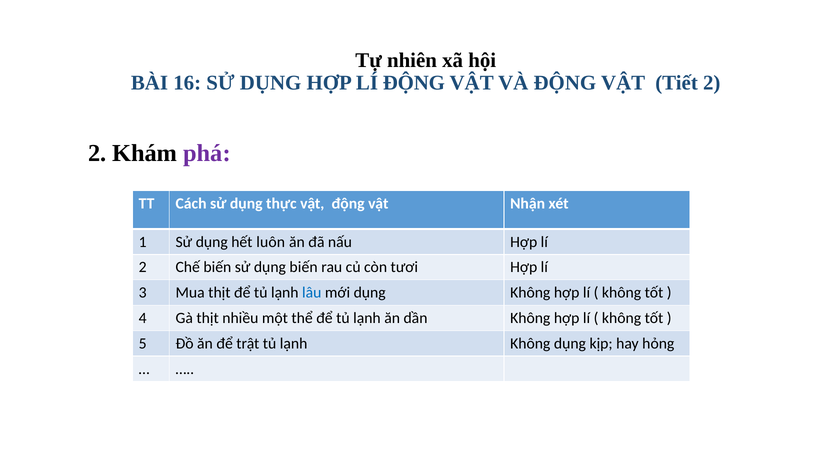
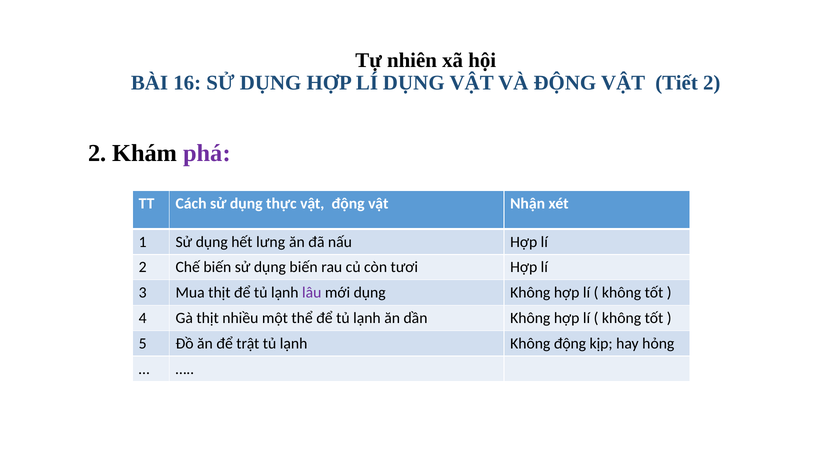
LÍ ĐỘNG: ĐỘNG -> DỤNG (414, 83)
luôn: luôn -> lưng (271, 242)
lâu colour: blue -> purple (312, 293)
Không dụng: dụng -> động (570, 344)
